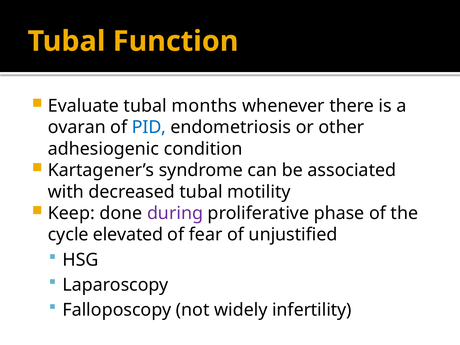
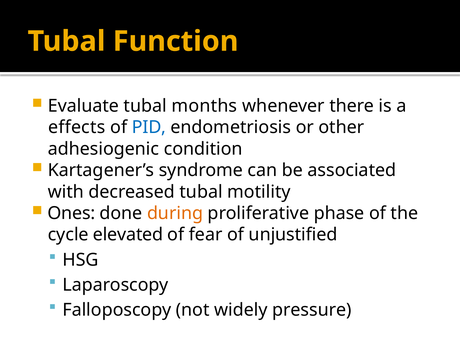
ovaran: ovaran -> effects (77, 127)
Keep: Keep -> Ones (71, 213)
during colour: purple -> orange (175, 213)
infertility: infertility -> pressure (312, 310)
